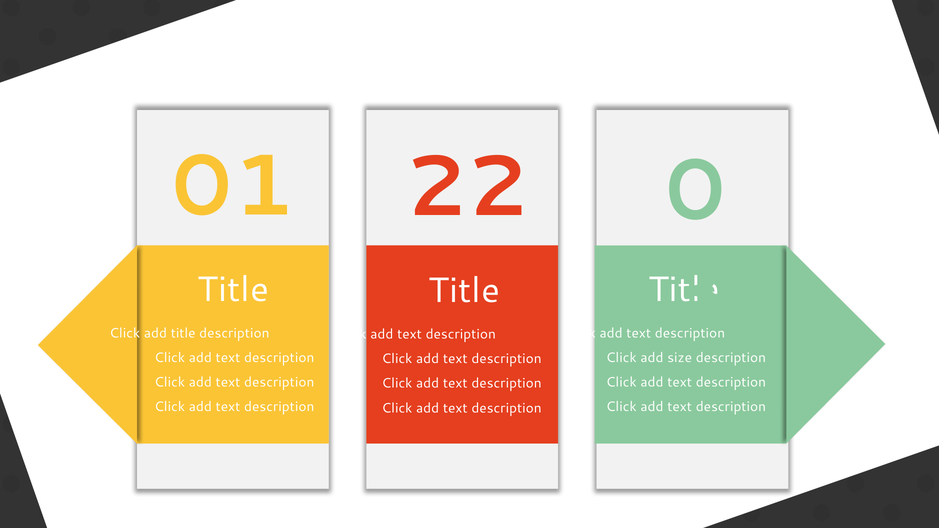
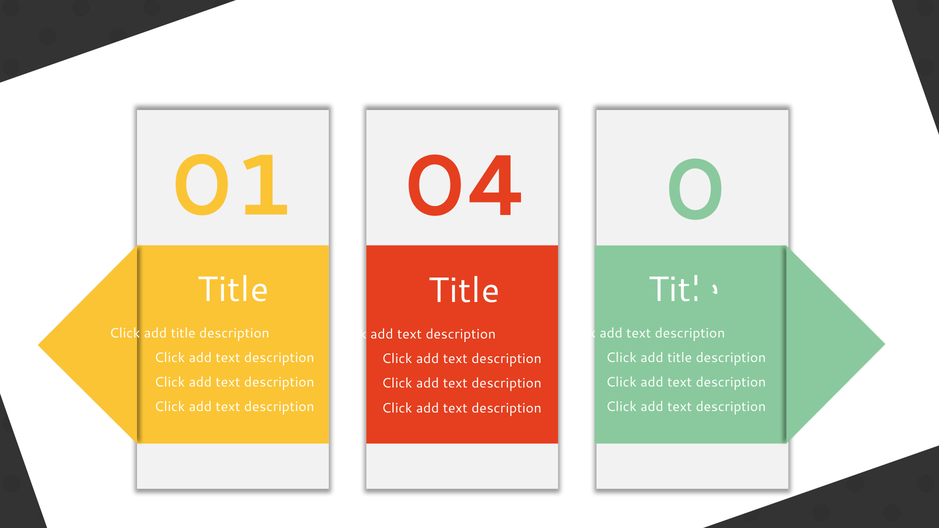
22: 22 -> 04 (467, 187)
size: size -> title (680, 358)
